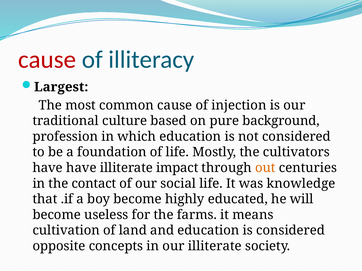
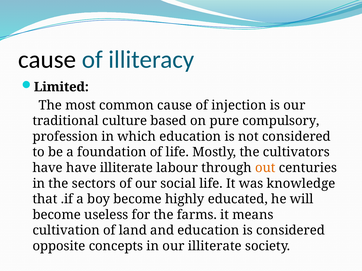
cause colour: red -> black (47, 60)
Largest: Largest -> Limited (61, 87)
background: background -> compulsory (281, 121)
impact: impact -> labour (177, 168)
contact: contact -> sectors (94, 184)
